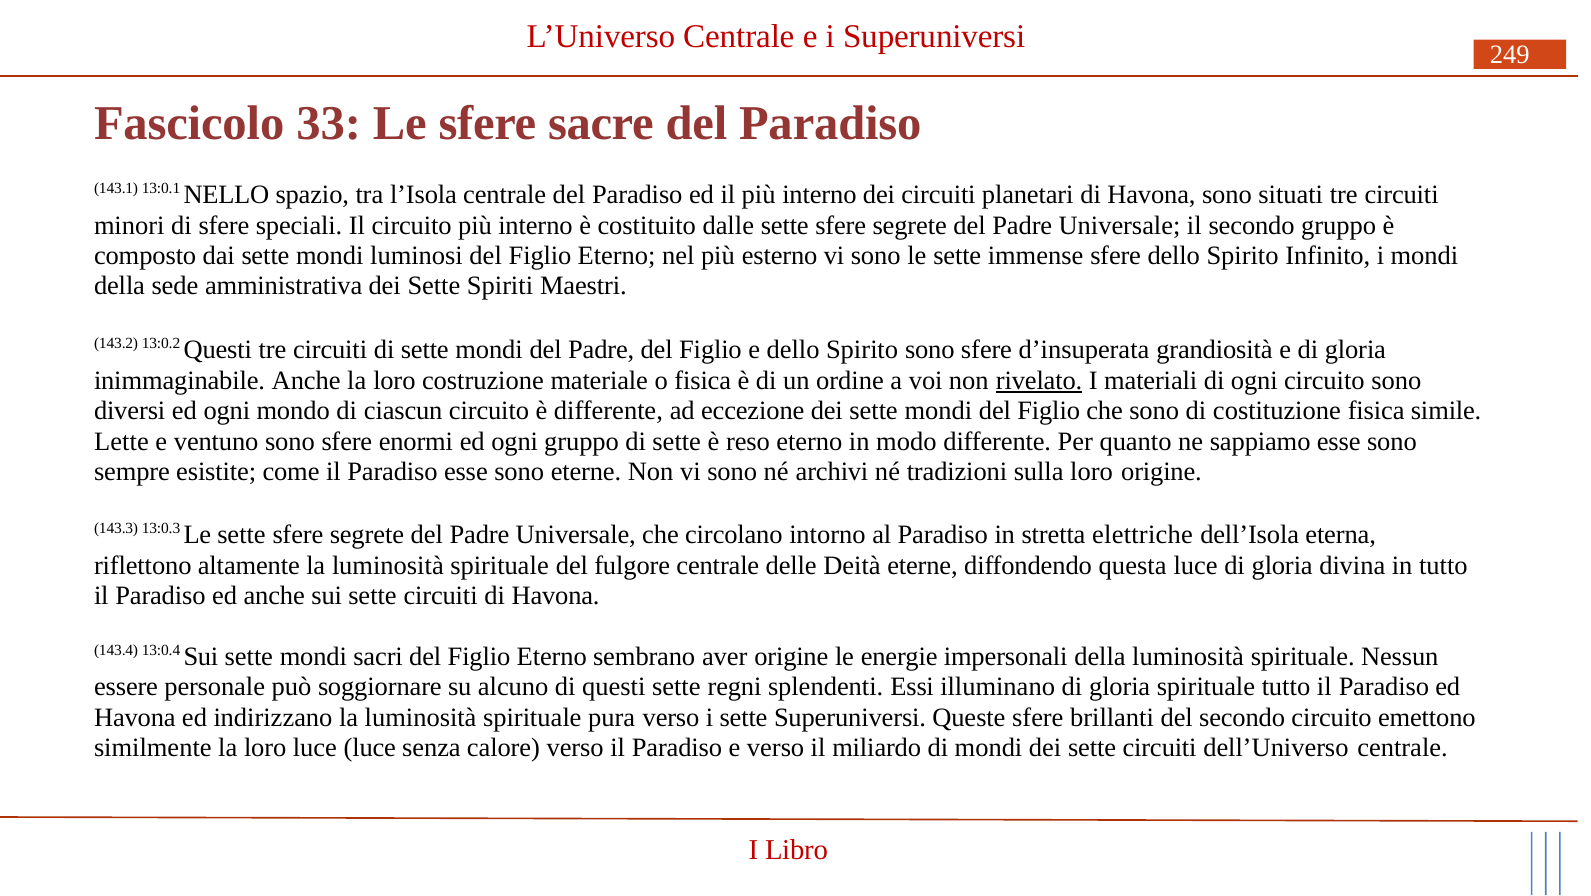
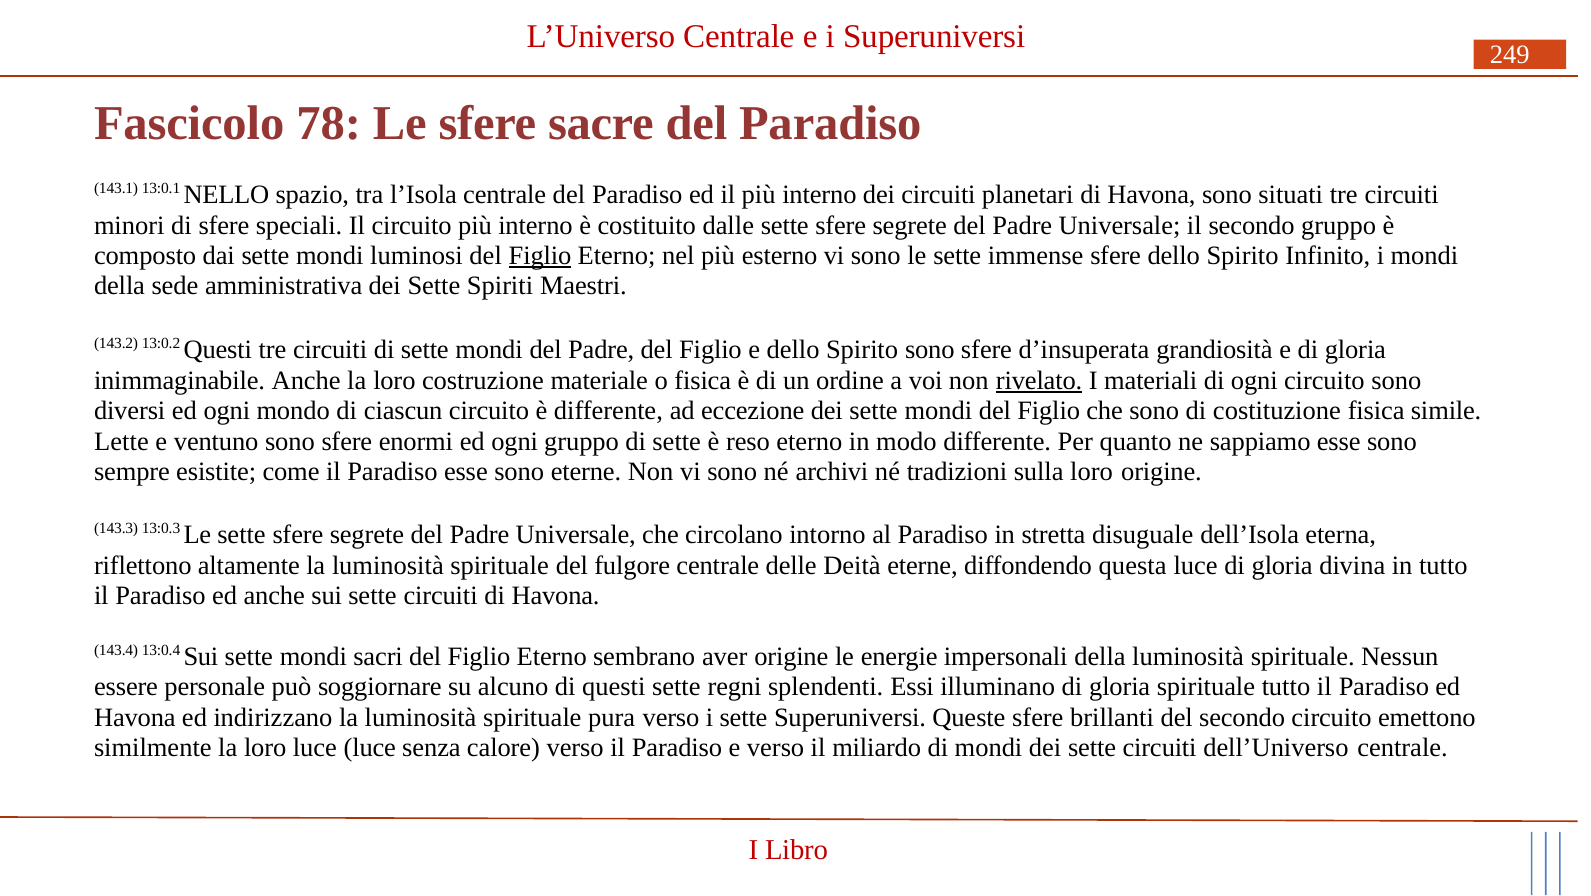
33: 33 -> 78 (329, 123)
Figlio underline: none -> present (540, 256)
elettriche: elettriche -> disuguale (1143, 535)
